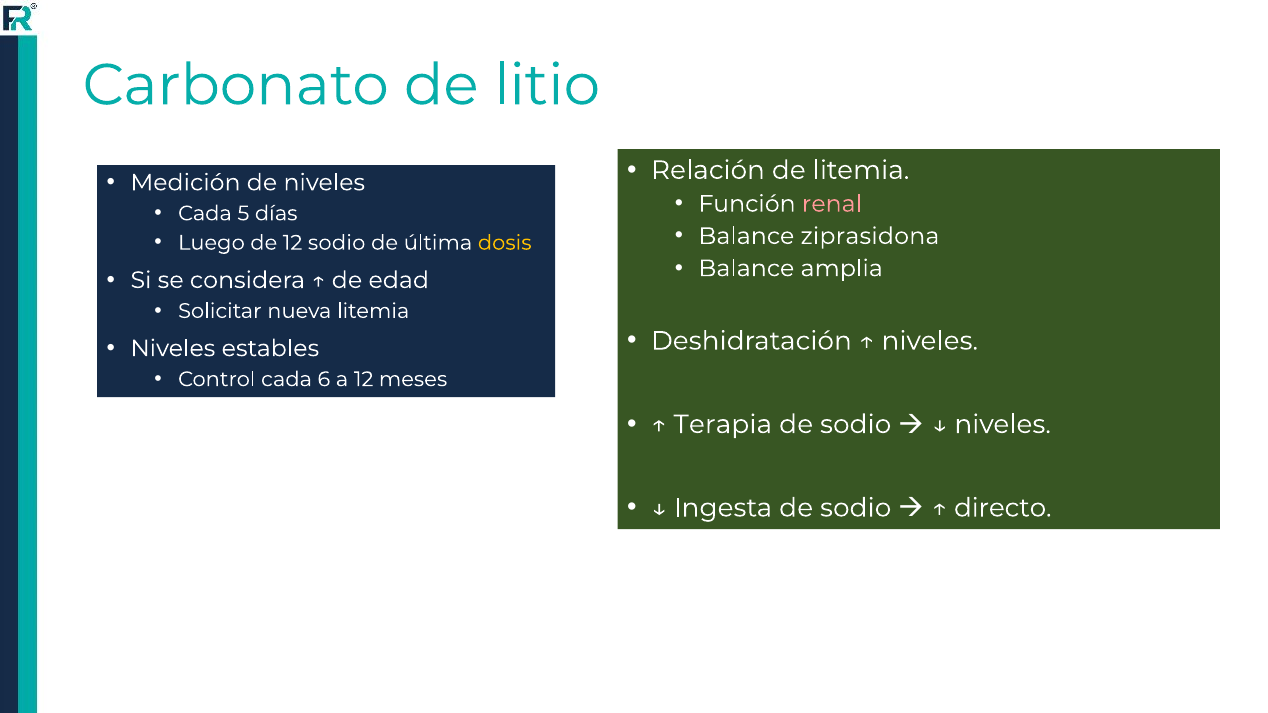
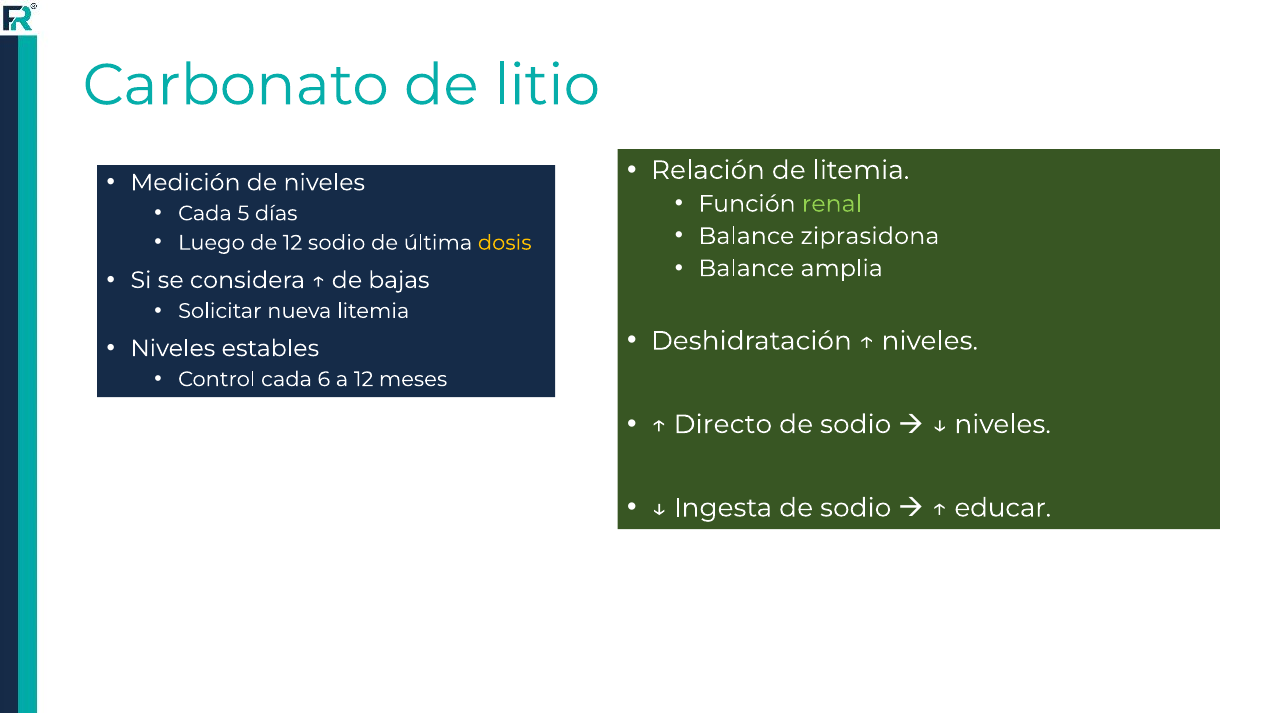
renal colour: pink -> light green (832, 204)
edad: edad -> bajas (399, 280)
Terapia: Terapia -> Directo (723, 425)
directo: directo -> educar (1003, 508)
